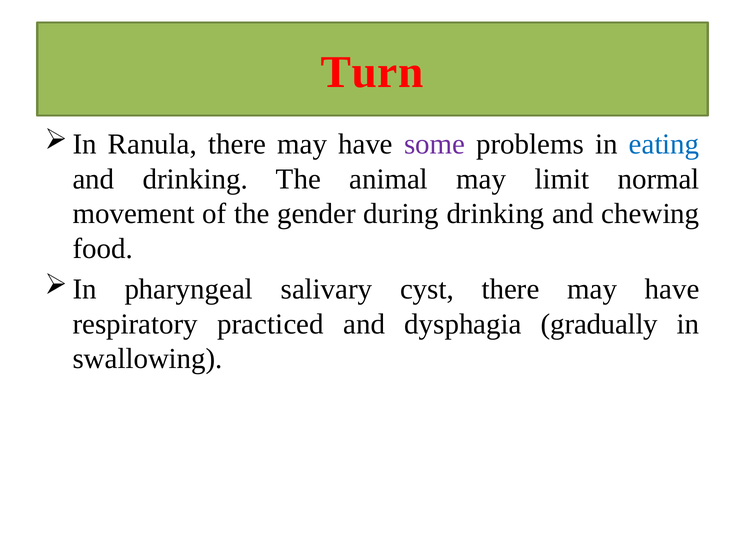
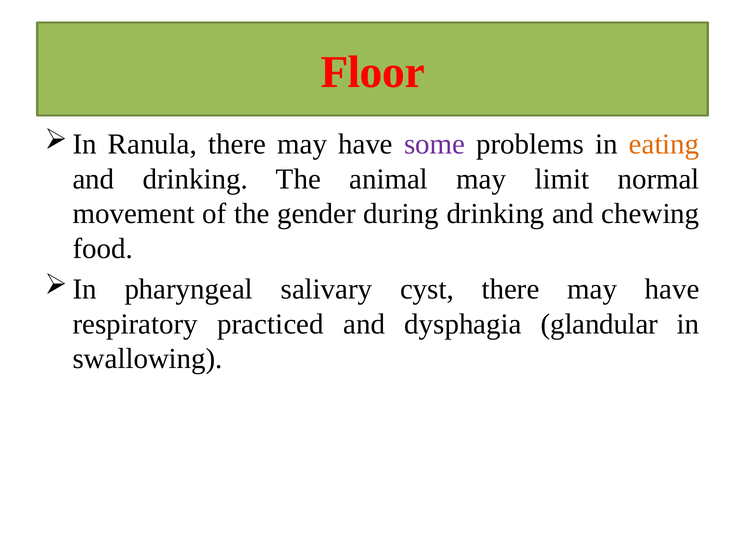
Turn: Turn -> Floor (373, 72)
eating colour: blue -> orange (664, 144)
gradually: gradually -> glandular (599, 324)
